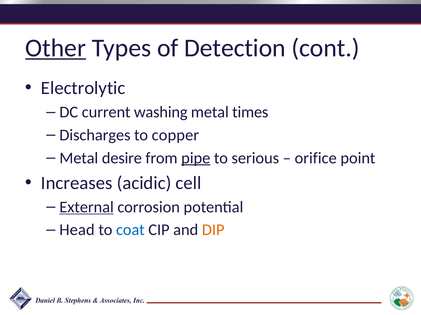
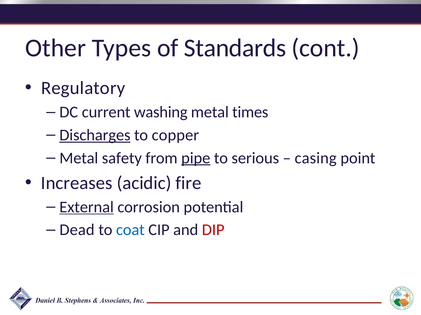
Other underline: present -> none (56, 48)
Detection: Detection -> Standards (235, 48)
Electrolytic: Electrolytic -> Regulatory (83, 88)
Discharges underline: none -> present (95, 135)
desire: desire -> safety (122, 158)
orifice: orifice -> casing (316, 158)
cell: cell -> fire (188, 183)
Head: Head -> Dead (77, 230)
DIP colour: orange -> red (213, 230)
